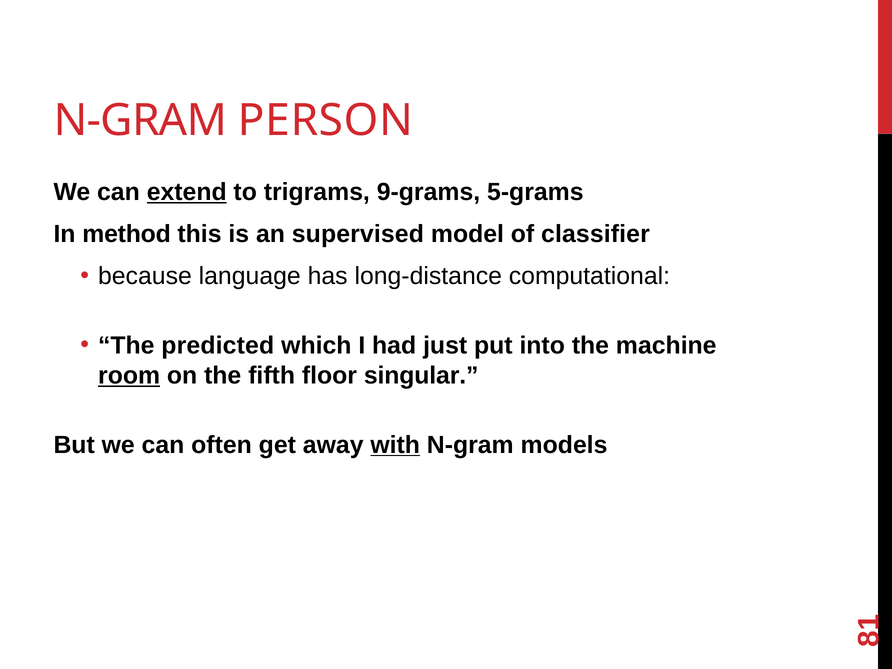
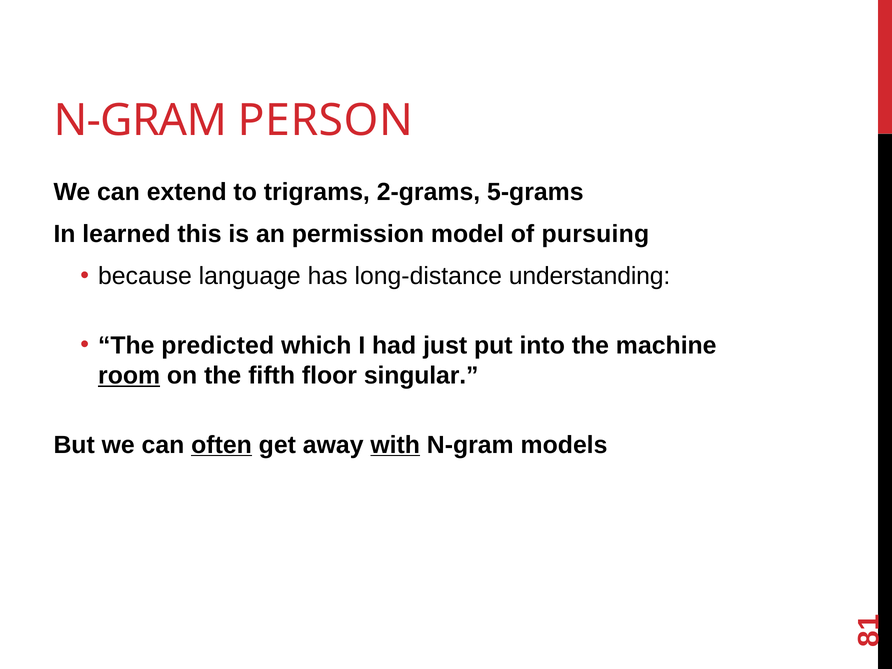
extend underline: present -> none (187, 192)
9-grams: 9-grams -> 2-grams (428, 192)
method: method -> learned (126, 234)
supervised: supervised -> permission (358, 234)
classifier: classifier -> pursuing (595, 234)
computational: computational -> understanding (590, 276)
often underline: none -> present (222, 445)
